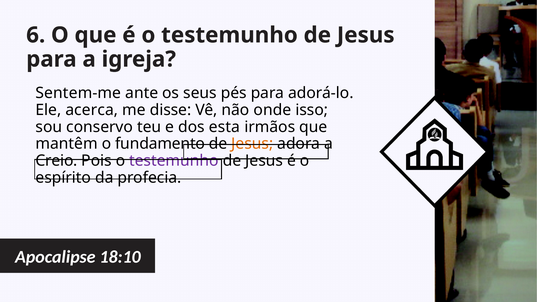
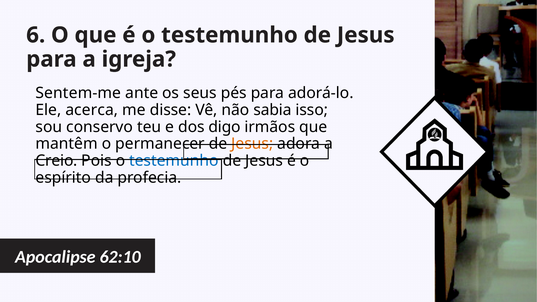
onde: onde -> sabia (273, 110)
esta: esta -> digo (225, 127)
fundamento: fundamento -> permanecer (160, 144)
testemunho colour: purple -> blue (174, 161)
18:10: 18:10 -> 62:10 (120, 257)
